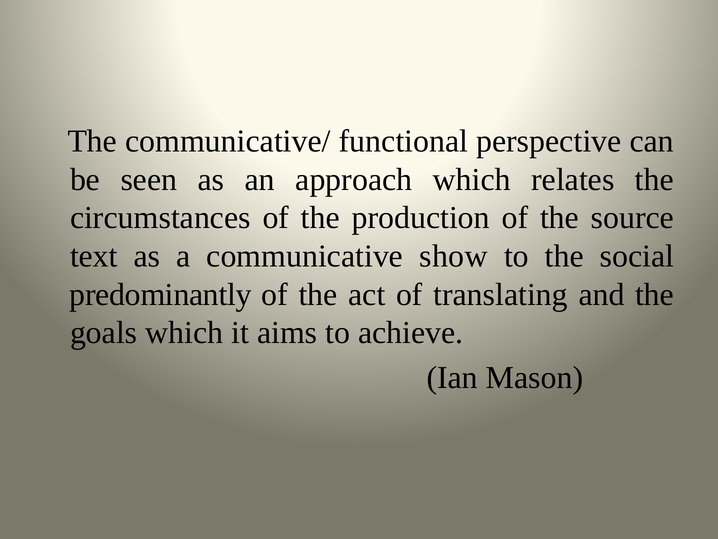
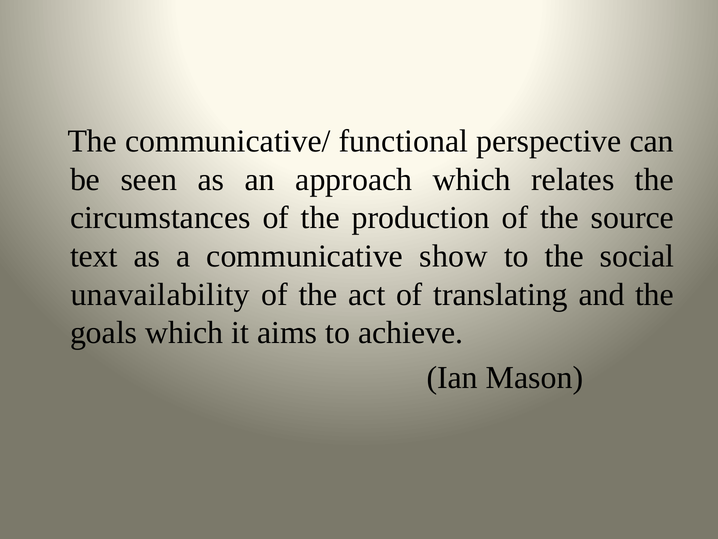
predominantly: predominantly -> unavailability (160, 294)
